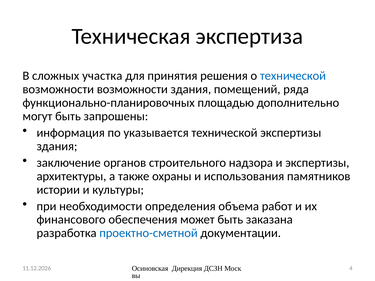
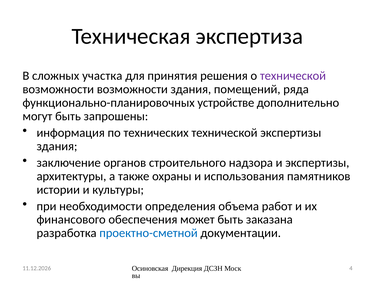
технической colour: blue -> purple (293, 76)
площадью: площадью -> устройстве (226, 103)
указывается: указывается -> технических (156, 133)
